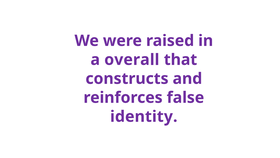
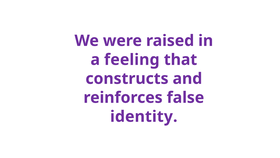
overall: overall -> feeling (132, 60)
